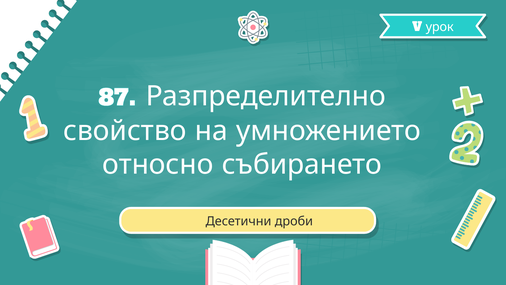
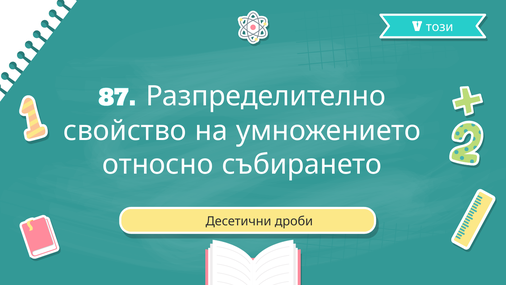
урок: урок -> този (440, 27)
